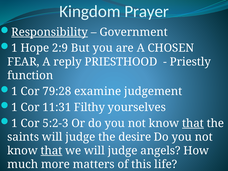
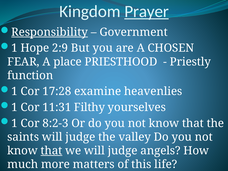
Prayer underline: none -> present (147, 11)
reply: reply -> place (68, 62)
79:28: 79:28 -> 17:28 (57, 91)
judgement: judgement -> heavenlies (153, 91)
5:2-3: 5:2-3 -> 8:2-3 (55, 123)
that underline: present -> none (193, 123)
desire: desire -> valley (135, 137)
